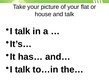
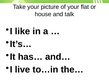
talk: talk -> like (22, 31)
talk: talk -> live (22, 69)
